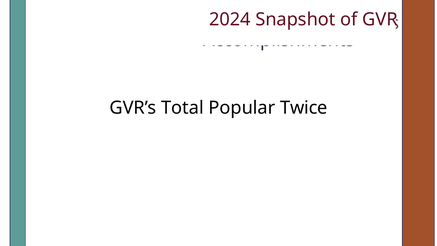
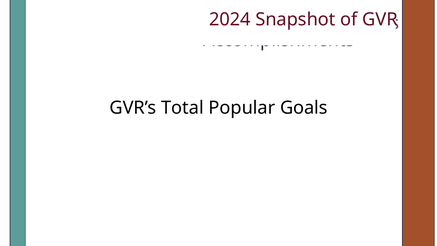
Twice: Twice -> Goals (304, 108)
